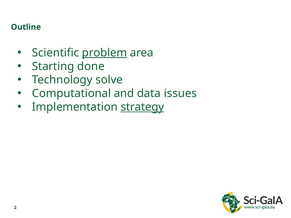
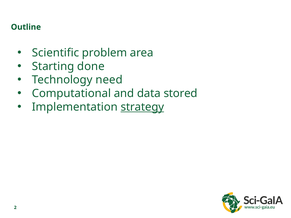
problem underline: present -> none (105, 53)
solve: solve -> need (109, 80)
issues: issues -> stored (181, 94)
